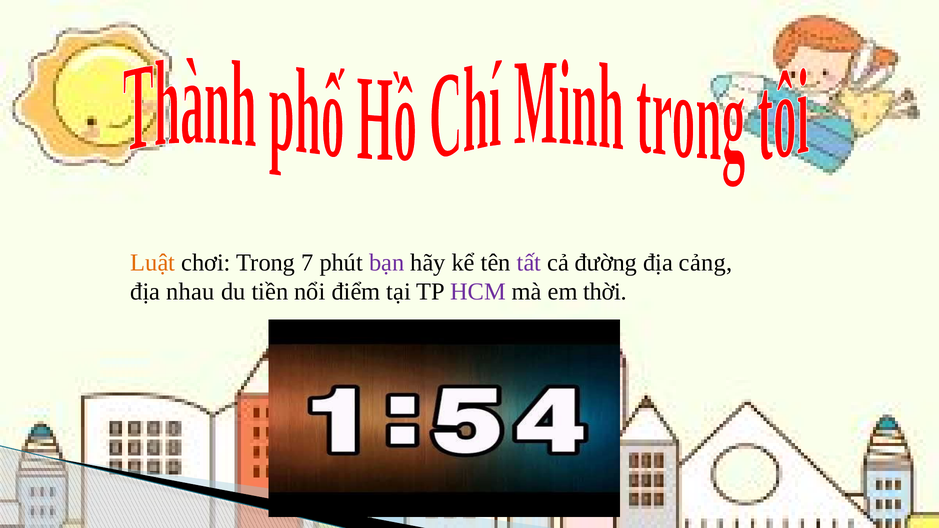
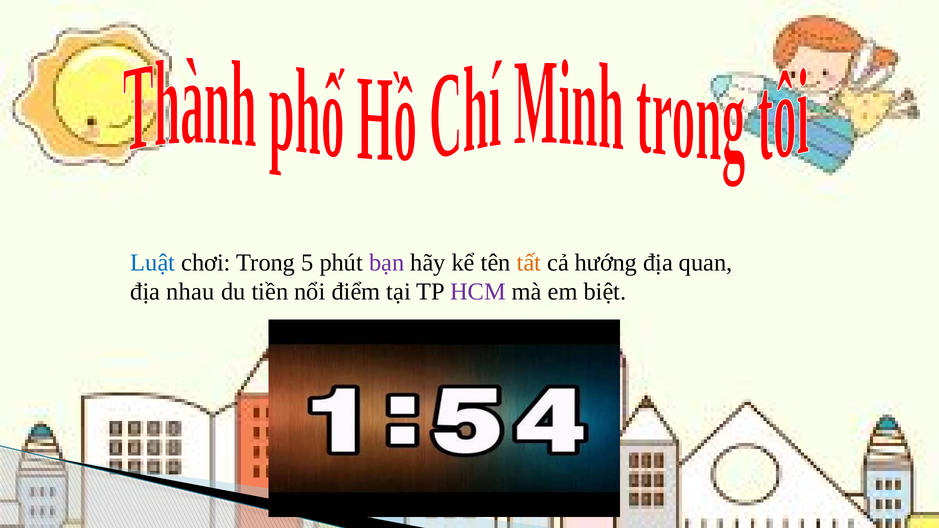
Luật colour: orange -> blue (153, 263)
7: 7 -> 5 (307, 263)
tất colour: purple -> orange (529, 263)
đường: đường -> hướng (606, 263)
cảng: cảng -> quan (706, 263)
thời: thời -> biệt (605, 292)
